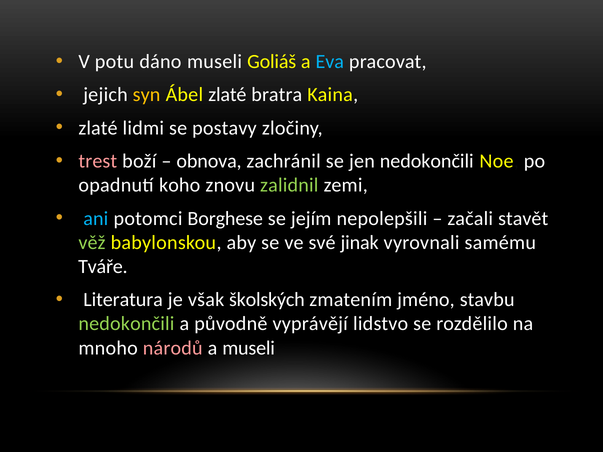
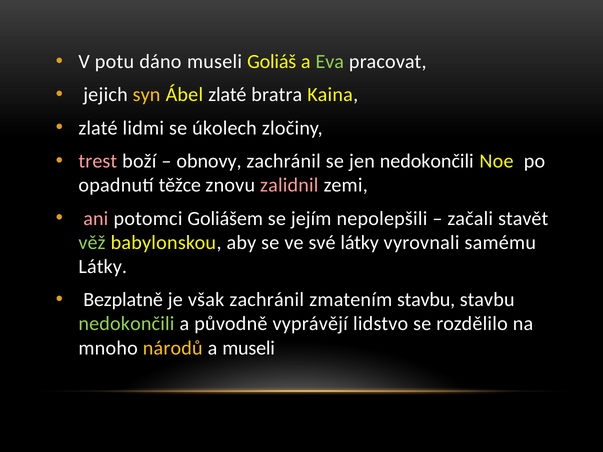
Eva colour: light blue -> light green (330, 62)
postavy: postavy -> úkolech (224, 128)
obnova: obnova -> obnovy (209, 161)
koho: koho -> těžce (180, 185)
zalidnil colour: light green -> pink (289, 185)
ani colour: light blue -> pink (96, 218)
Borghese: Borghese -> Goliášem (225, 218)
své jinak: jinak -> látky (360, 243)
Tváře: Tváře -> Látky (103, 267)
Literatura: Literatura -> Bezplatně (123, 300)
však školských: školských -> zachránil (267, 300)
zmatením jméno: jméno -> stavbu (426, 300)
národů colour: pink -> yellow (173, 348)
